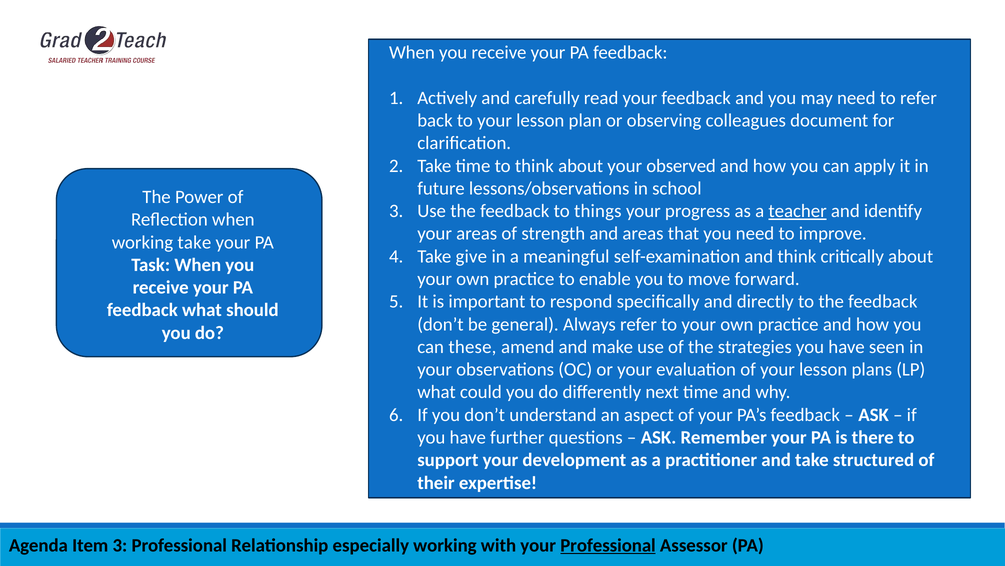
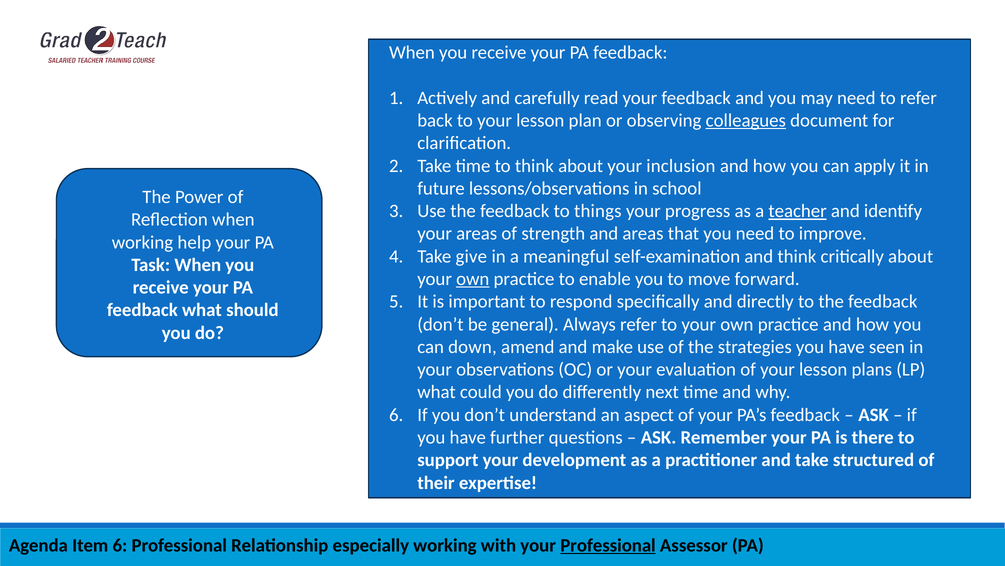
colleagues underline: none -> present (746, 120)
observed: observed -> inclusion (681, 166)
working take: take -> help (194, 242)
own underline: none -> present (473, 279)
these: these -> down (472, 347)
Item 3: 3 -> 6 (120, 545)
